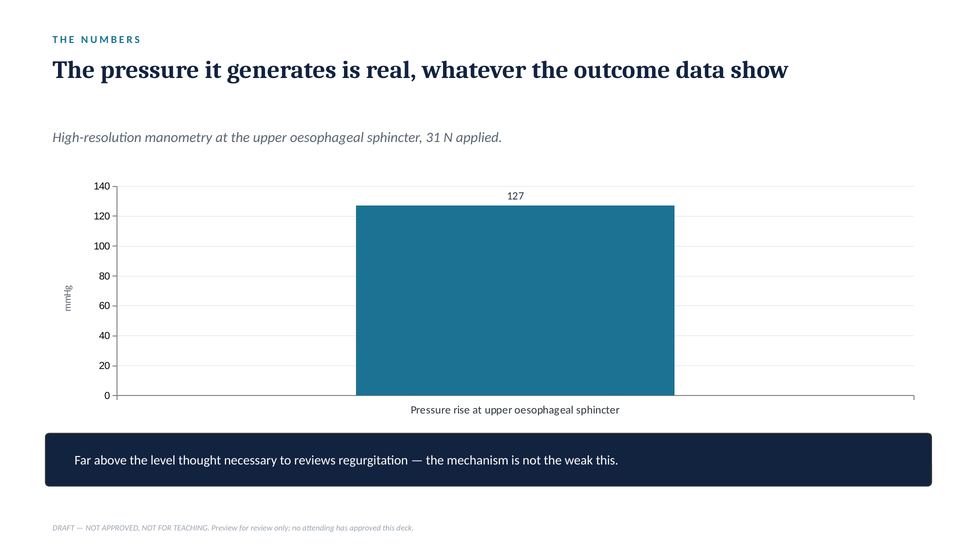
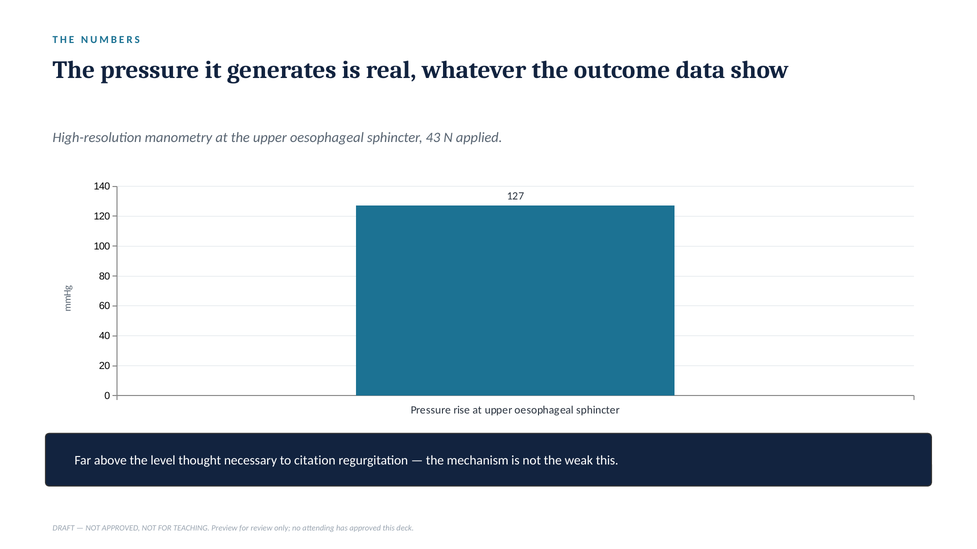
31: 31 -> 43 (433, 138)
reviews: reviews -> citation (315, 461)
